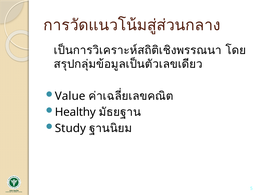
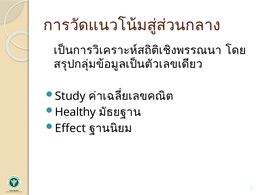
Value: Value -> Study (70, 96)
Study: Study -> Effect (70, 128)
